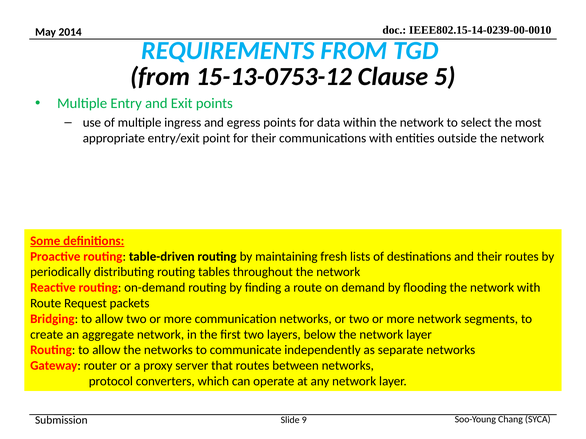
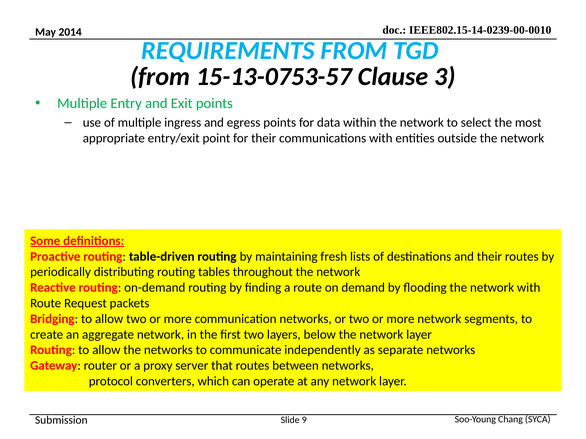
15-13-0753-12: 15-13-0753-12 -> 15-13-0753-57 (274, 77)
5: 5 -> 3 (445, 77)
